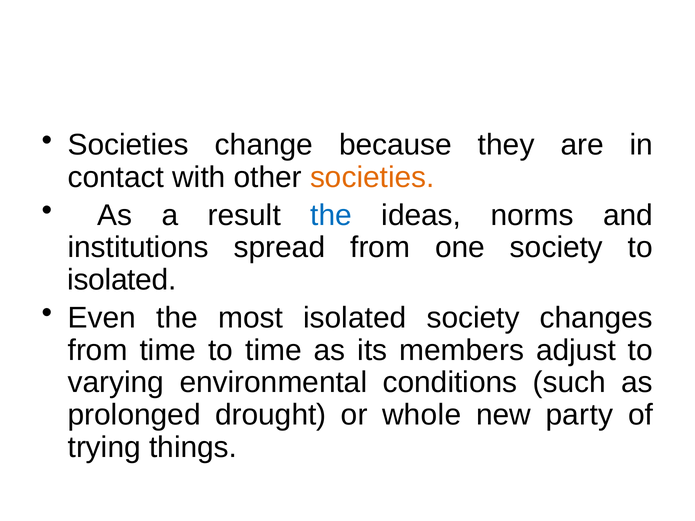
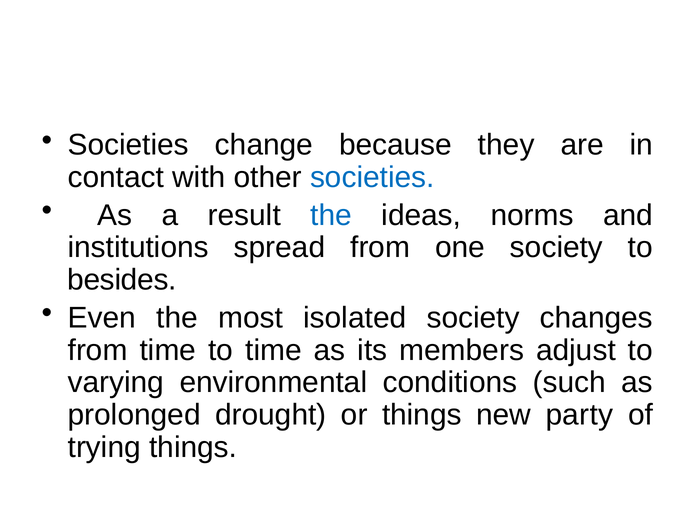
societies colour: orange -> blue (372, 177)
isolated: isolated -> besides (122, 280)
or whole: whole -> things (422, 415)
